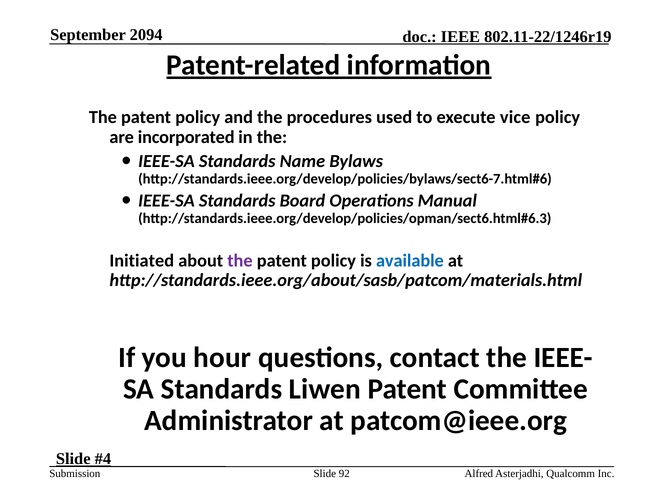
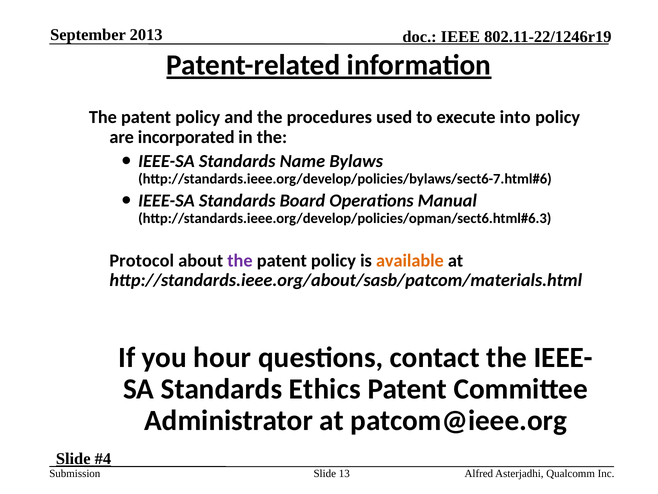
2094: 2094 -> 2013 (146, 35)
vice: vice -> into (515, 117)
Initiated: Initiated -> Protocol (142, 260)
available colour: blue -> orange (410, 260)
Liwen: Liwen -> Ethics (325, 389)
92: 92 -> 13 (344, 473)
